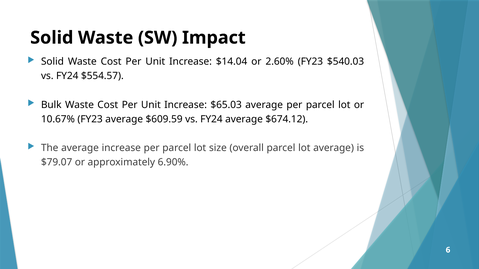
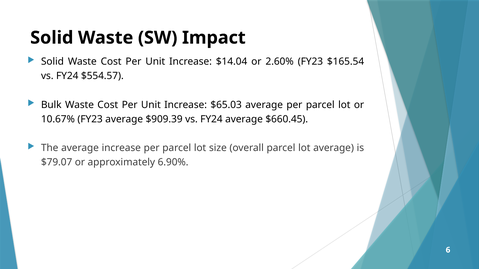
$540.03: $540.03 -> $165.54 (346, 62)
$609.59: $609.59 -> $909.39 (164, 119)
$674.12: $674.12 -> $660.45 (287, 119)
